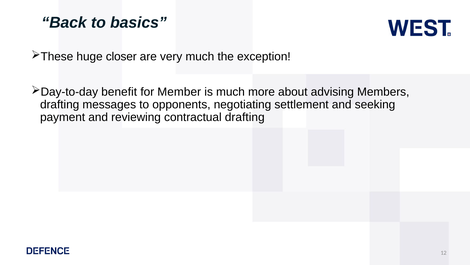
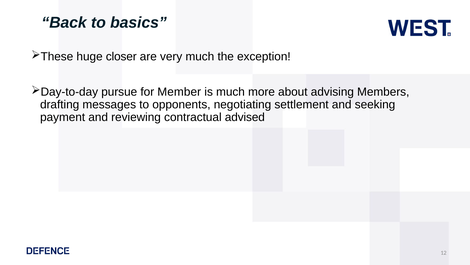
benefit: benefit -> pursue (119, 92)
contractual drafting: drafting -> advised (245, 117)
